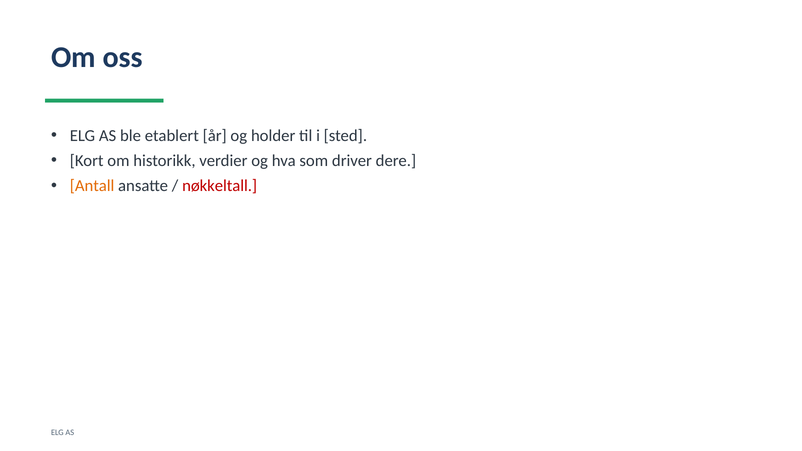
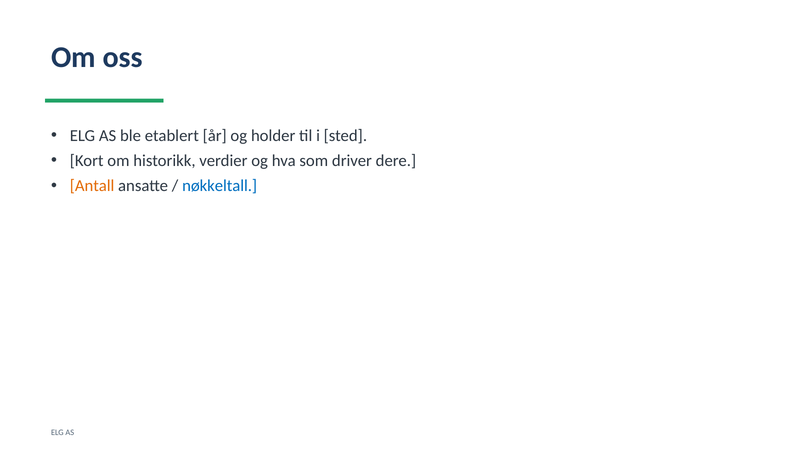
nøkkeltall colour: red -> blue (220, 186)
